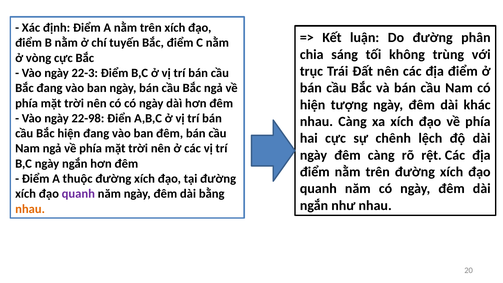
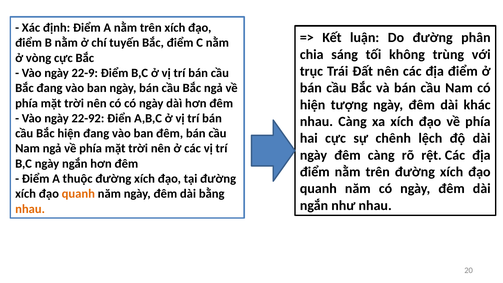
22-3: 22-3 -> 22-9 (85, 73)
22-98: 22-98 -> 22-92 (88, 118)
quanh colour: purple -> orange (78, 194)
